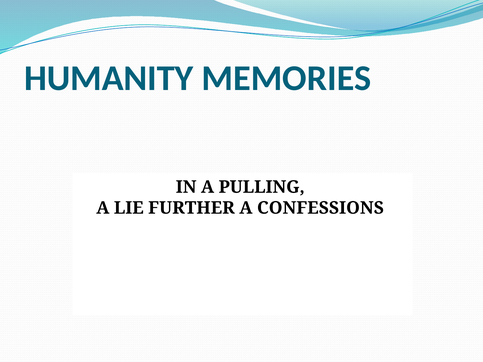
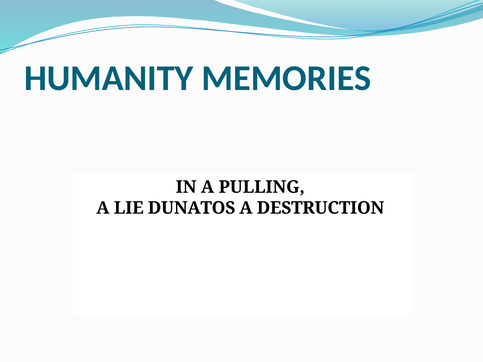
FURTHER: FURTHER -> DUNATOS (192, 208)
CONFESSIONS: CONFESSIONS -> DESTRUCTION (321, 208)
